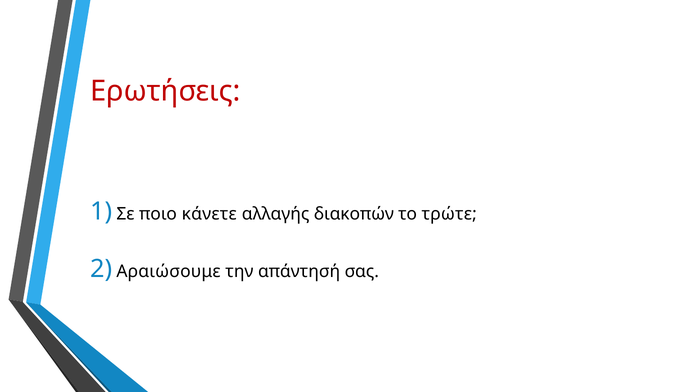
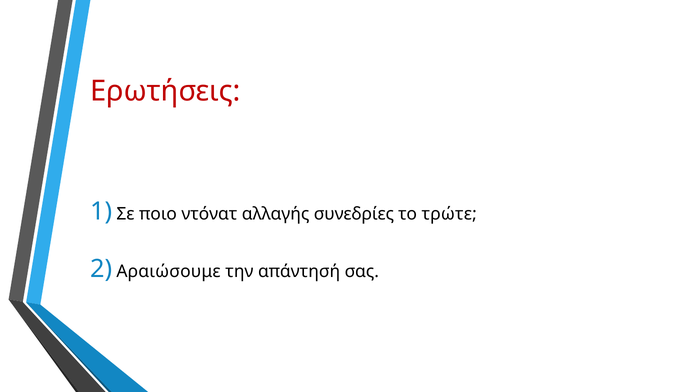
κάνετε: κάνετε -> ντόνατ (209, 215)
διακοπών: διακοπών -> συνεδρίες (354, 215)
